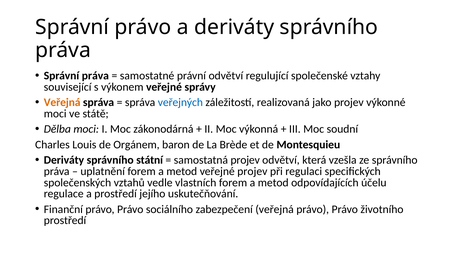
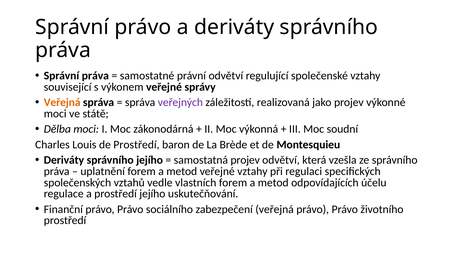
veřejných colour: blue -> purple (180, 103)
de Orgánem: Orgánem -> Prostředí (136, 145)
správního státní: státní -> jejího (150, 160)
veřejné projev: projev -> vztahy (252, 172)
